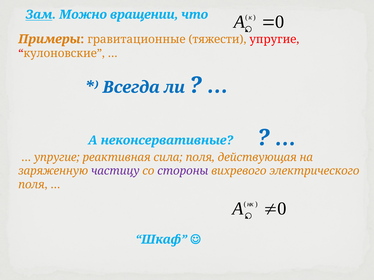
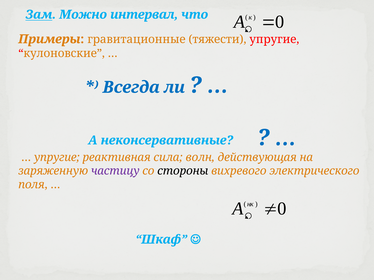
вращении: вращении -> интервал (144, 15)
сила поля: поля -> волн (200, 158)
стороны colour: purple -> black (183, 171)
